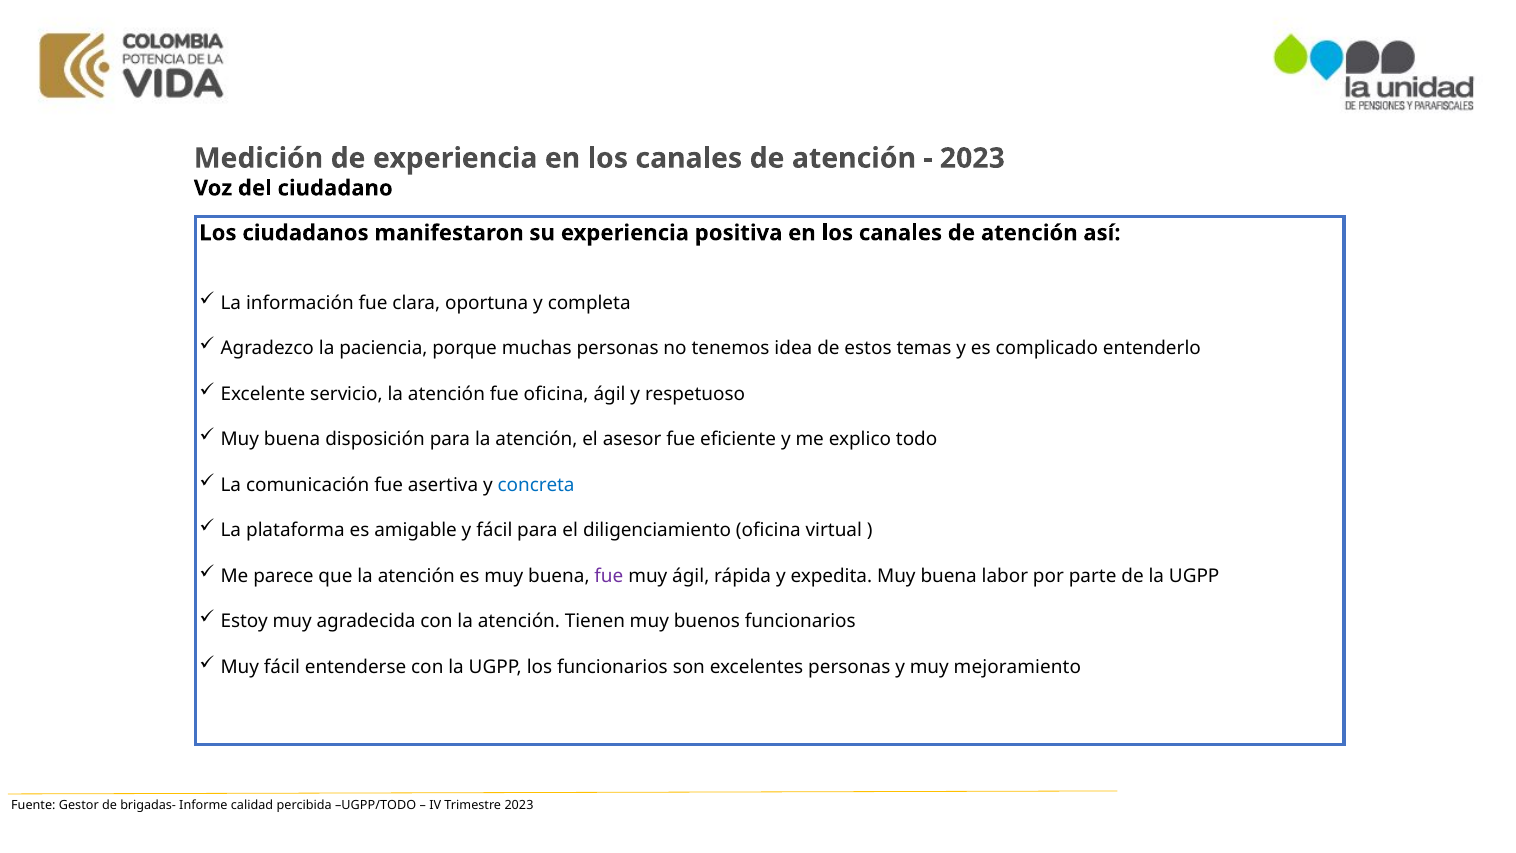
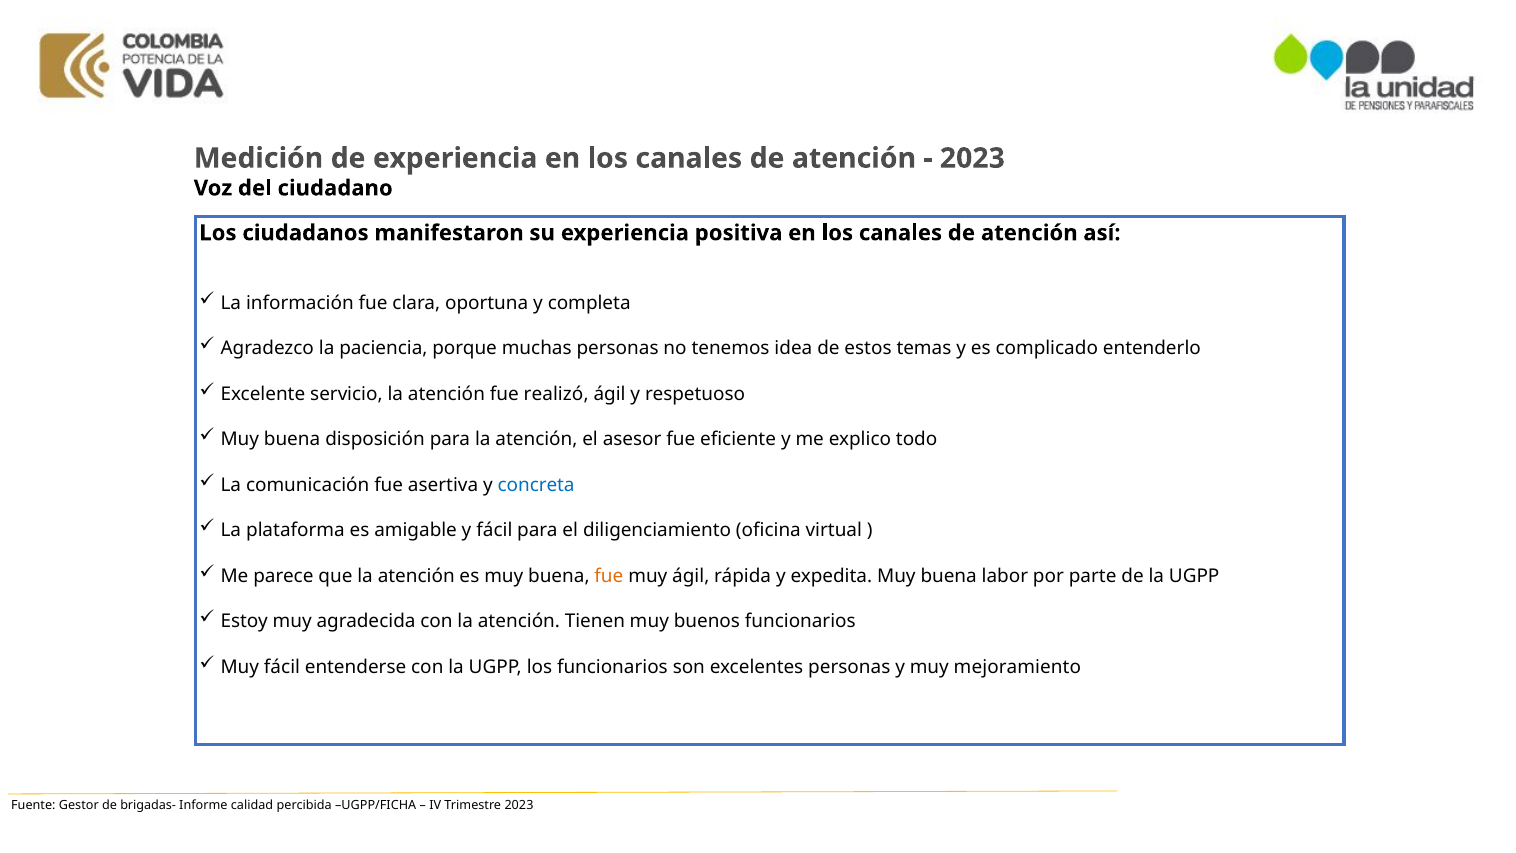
fue oficina: oficina -> realizó (556, 394)
fue colour: purple -> orange (609, 576)
UGPP/TODO: UGPP/TODO -> UGPP/FICHA (376, 805)
